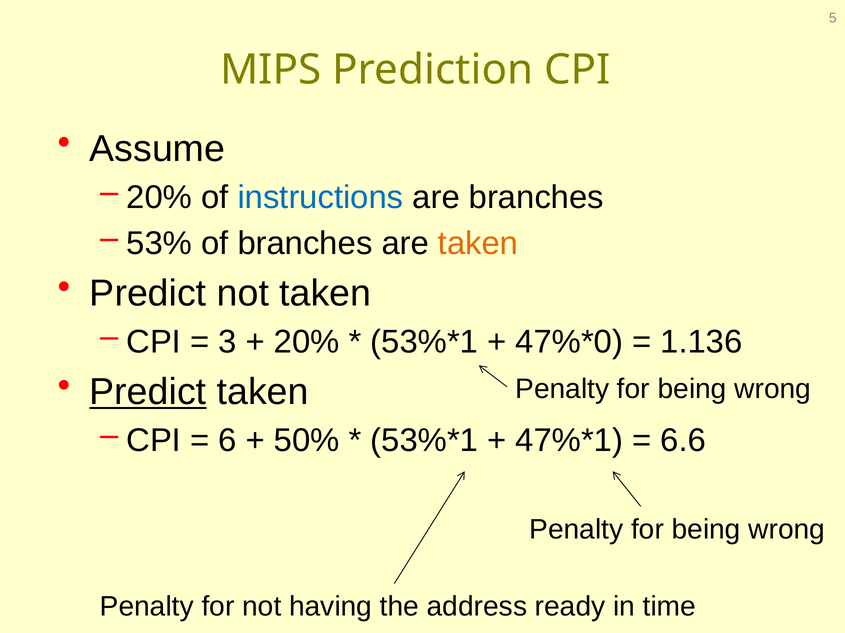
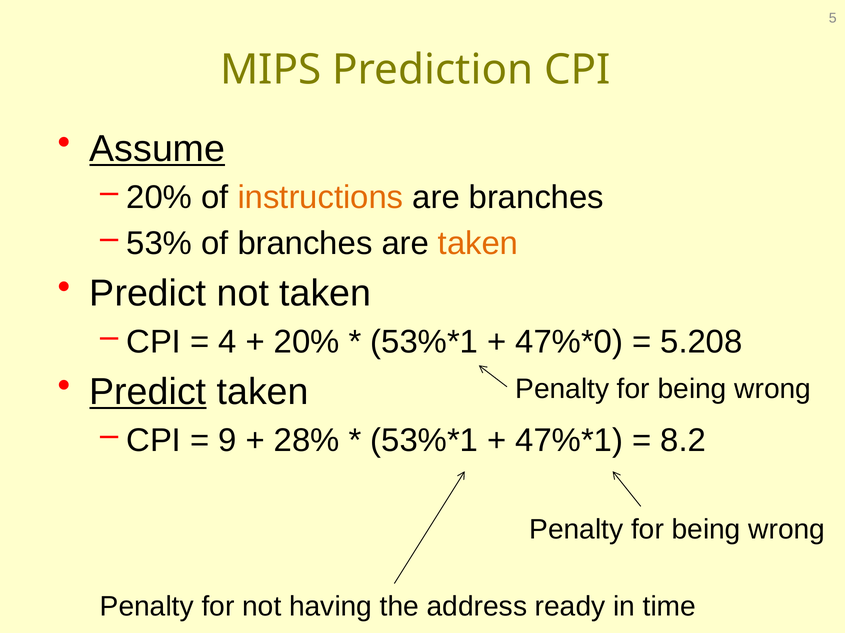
Assume underline: none -> present (157, 149)
instructions colour: blue -> orange (320, 198)
3: 3 -> 4 (227, 342)
1.136: 1.136 -> 5.208 (701, 342)
6: 6 -> 9 (227, 441)
50%: 50% -> 28% (307, 441)
6.6: 6.6 -> 8.2 (683, 441)
